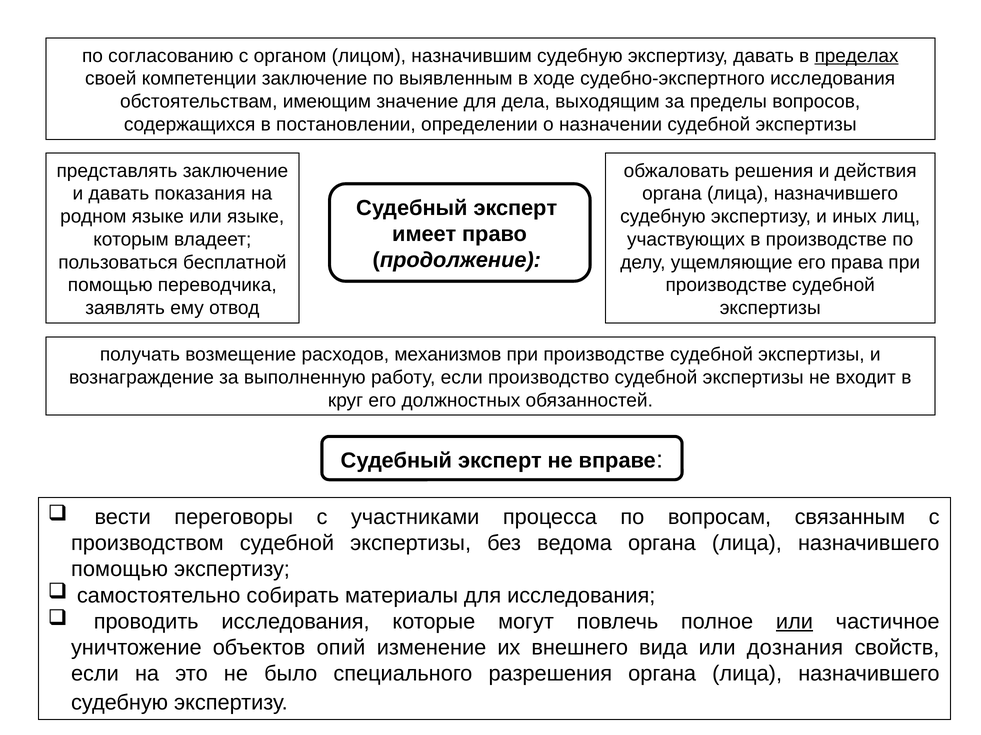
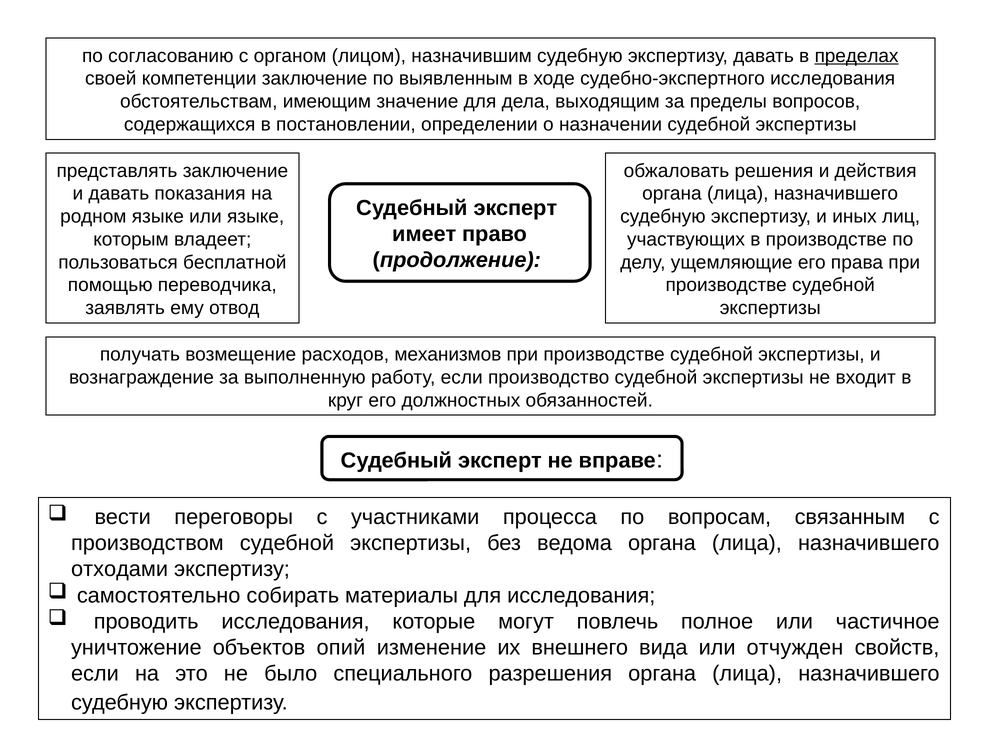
помощью: помощью -> отходами (120, 570)
или underline: present -> none (794, 622)
дознания: дознания -> отчужден (795, 648)
